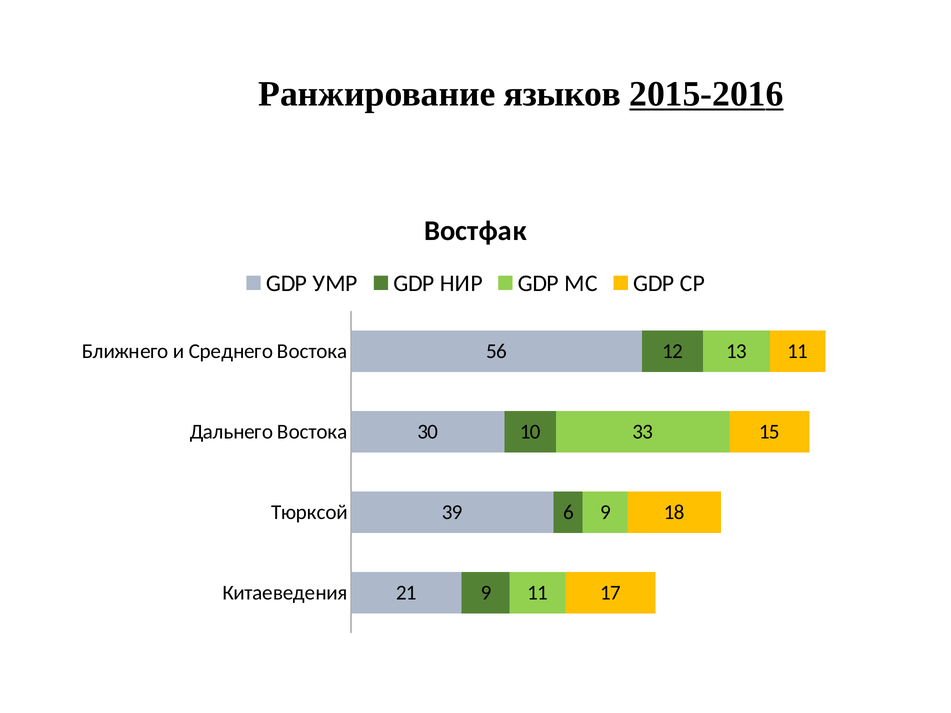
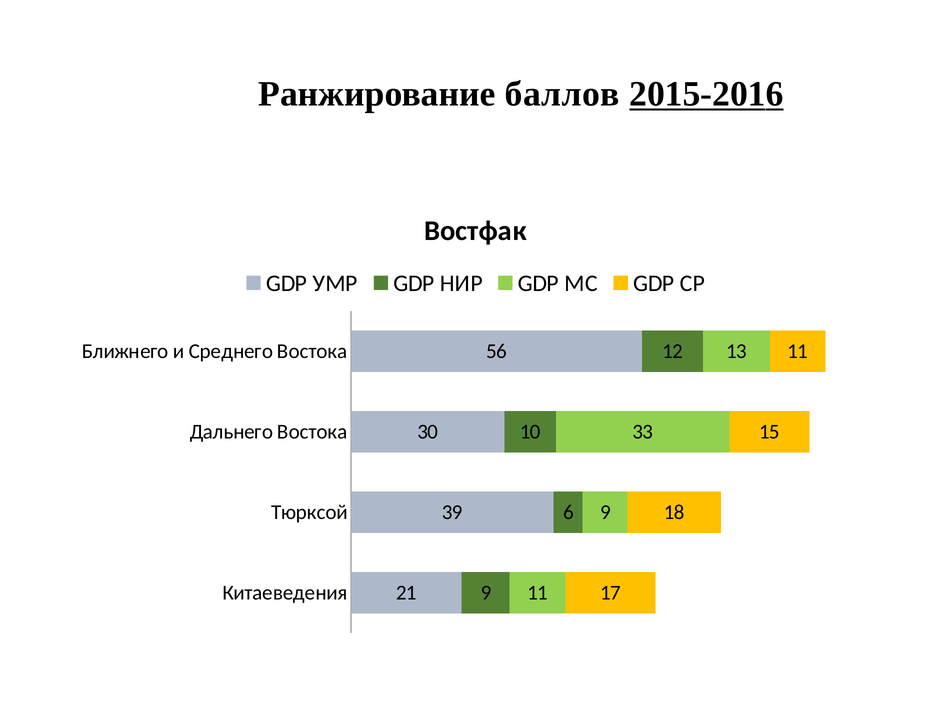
языков: языков -> баллов (562, 94)
